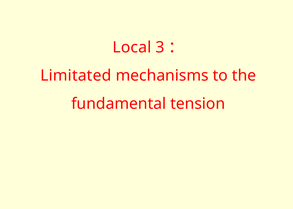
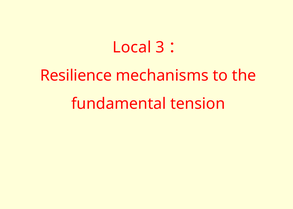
Limitated: Limitated -> Resilience (76, 76)
